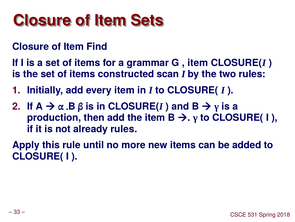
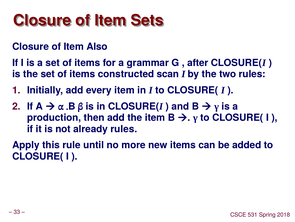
Find: Find -> Also (97, 47)
item: item -> after (198, 63)
